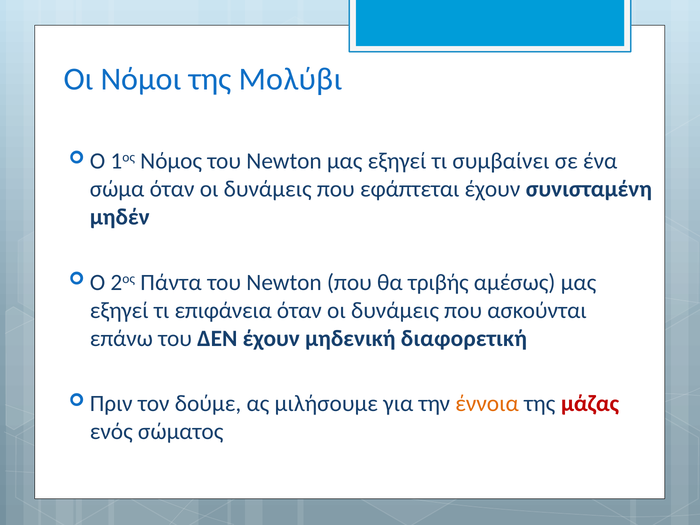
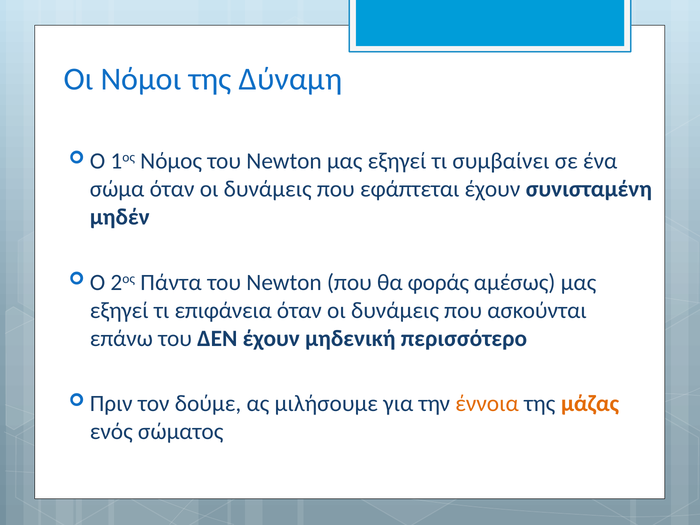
Μολύβι: Μολύβι -> Δύναμη (291, 79)
τριβής: τριβής -> φοράς (438, 282)
διαφορετική: διαφορετική -> περισσότερο (464, 338)
μάζας colour: red -> orange (590, 404)
